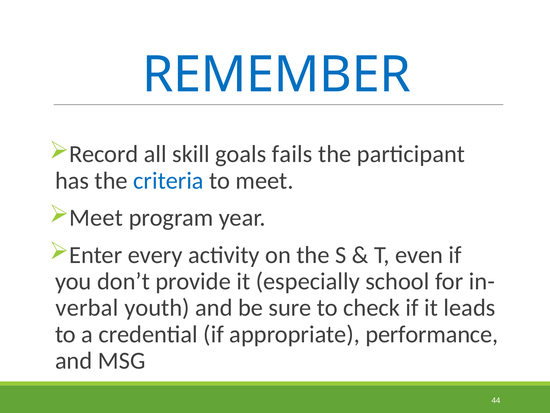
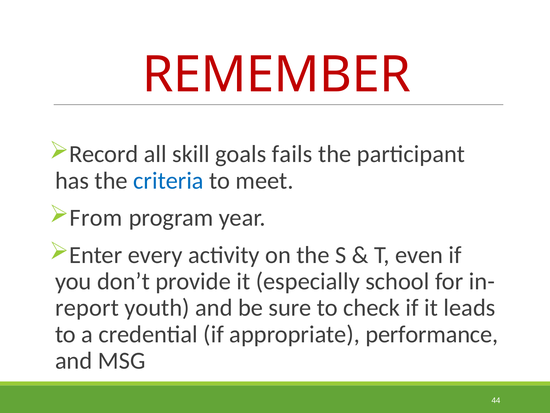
REMEMBER colour: blue -> red (277, 75)
Meet: Meet -> From (96, 218)
verbal: verbal -> report (87, 308)
